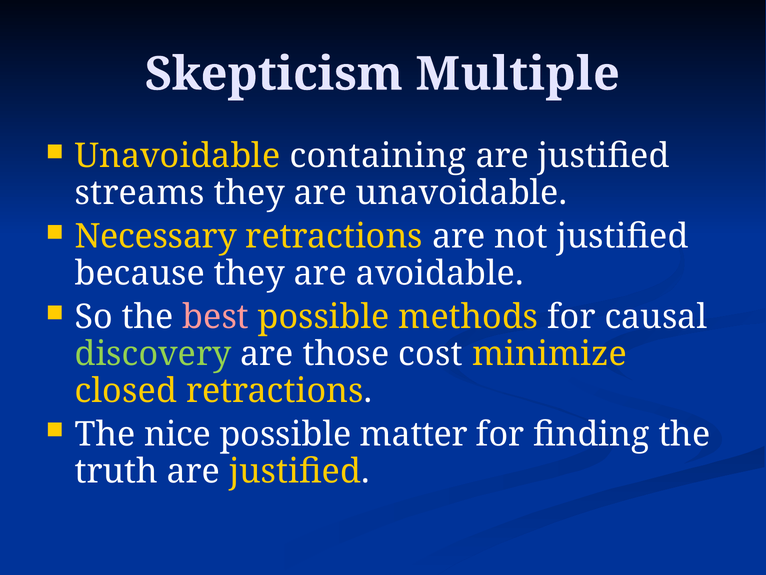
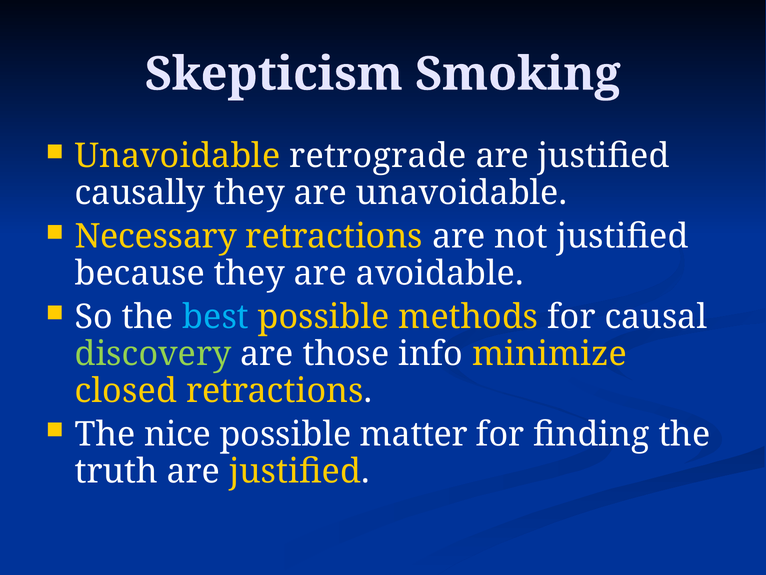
Multiple: Multiple -> Smoking (518, 74)
containing: containing -> retrograde (378, 156)
streams: streams -> causally (140, 193)
best colour: pink -> light blue (216, 317)
cost: cost -> info (431, 354)
